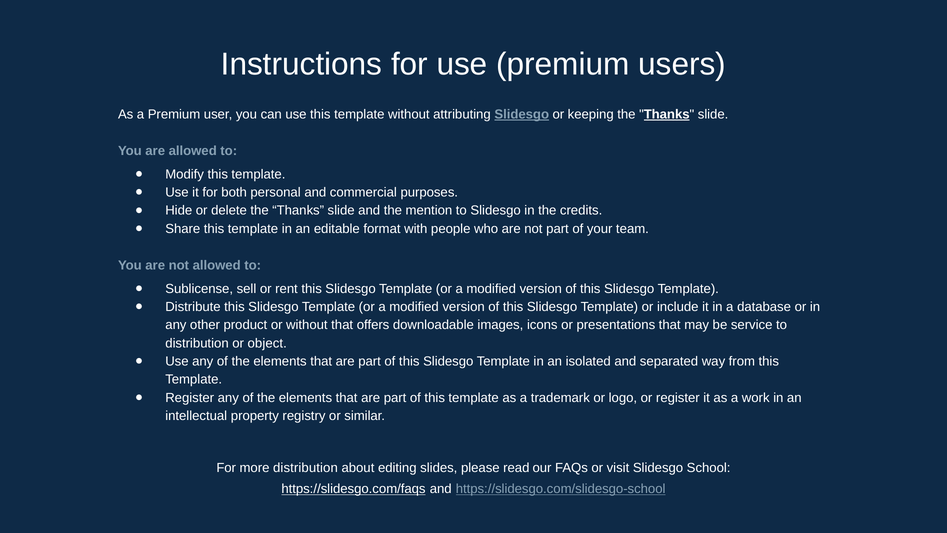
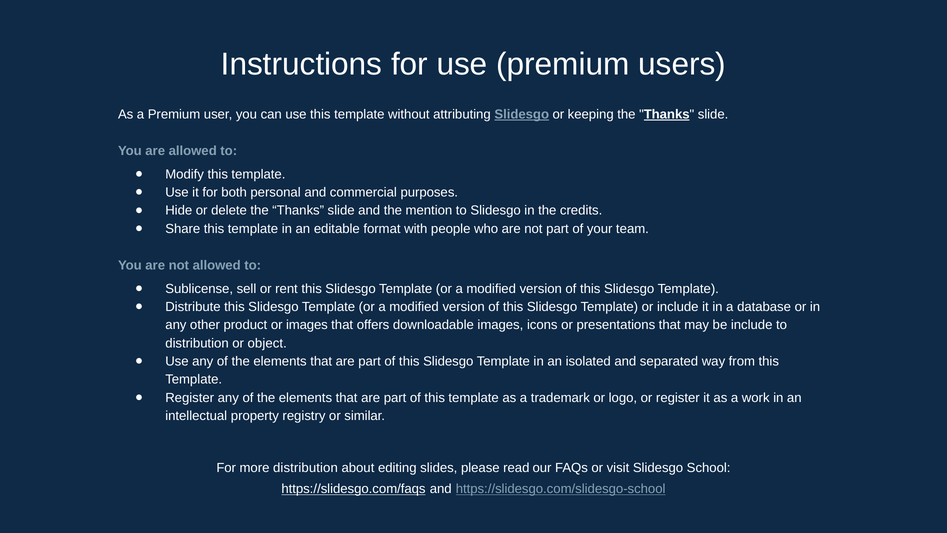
or without: without -> images (307, 325)
be service: service -> include (752, 325)
